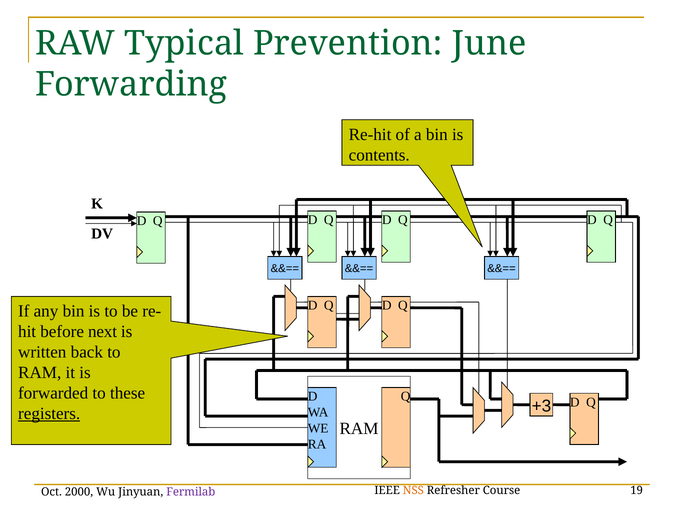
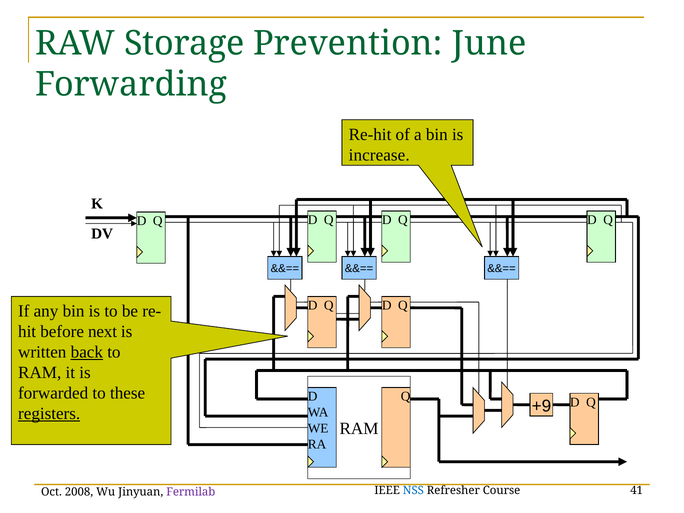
Typical: Typical -> Storage (184, 43)
contents: contents -> increase (379, 155)
back underline: none -> present (87, 352)
+3: +3 -> +9 (541, 406)
NSS colour: orange -> blue (413, 490)
19: 19 -> 41 (637, 490)
2000: 2000 -> 2008 (79, 492)
